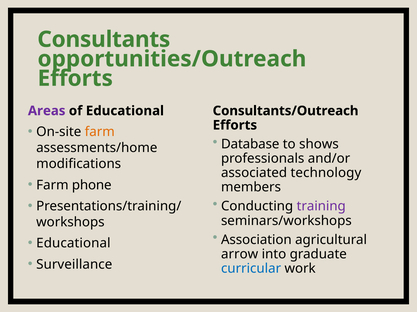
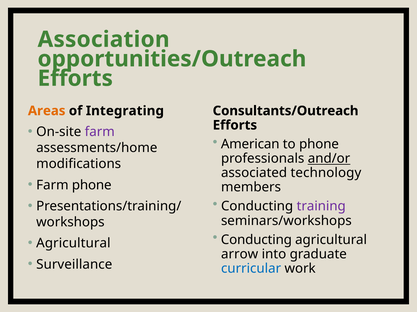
Consultants: Consultants -> Association (104, 40)
Areas colour: purple -> orange (47, 111)
of Educational: Educational -> Integrating (125, 111)
farm colour: orange -> purple (100, 132)
Database: Database -> American (250, 145)
to shows: shows -> phone (319, 145)
and/or underline: none -> present (329, 159)
Association: Association -> Conducting (256, 240)
Educational: Educational -> Agricultural (73, 244)
